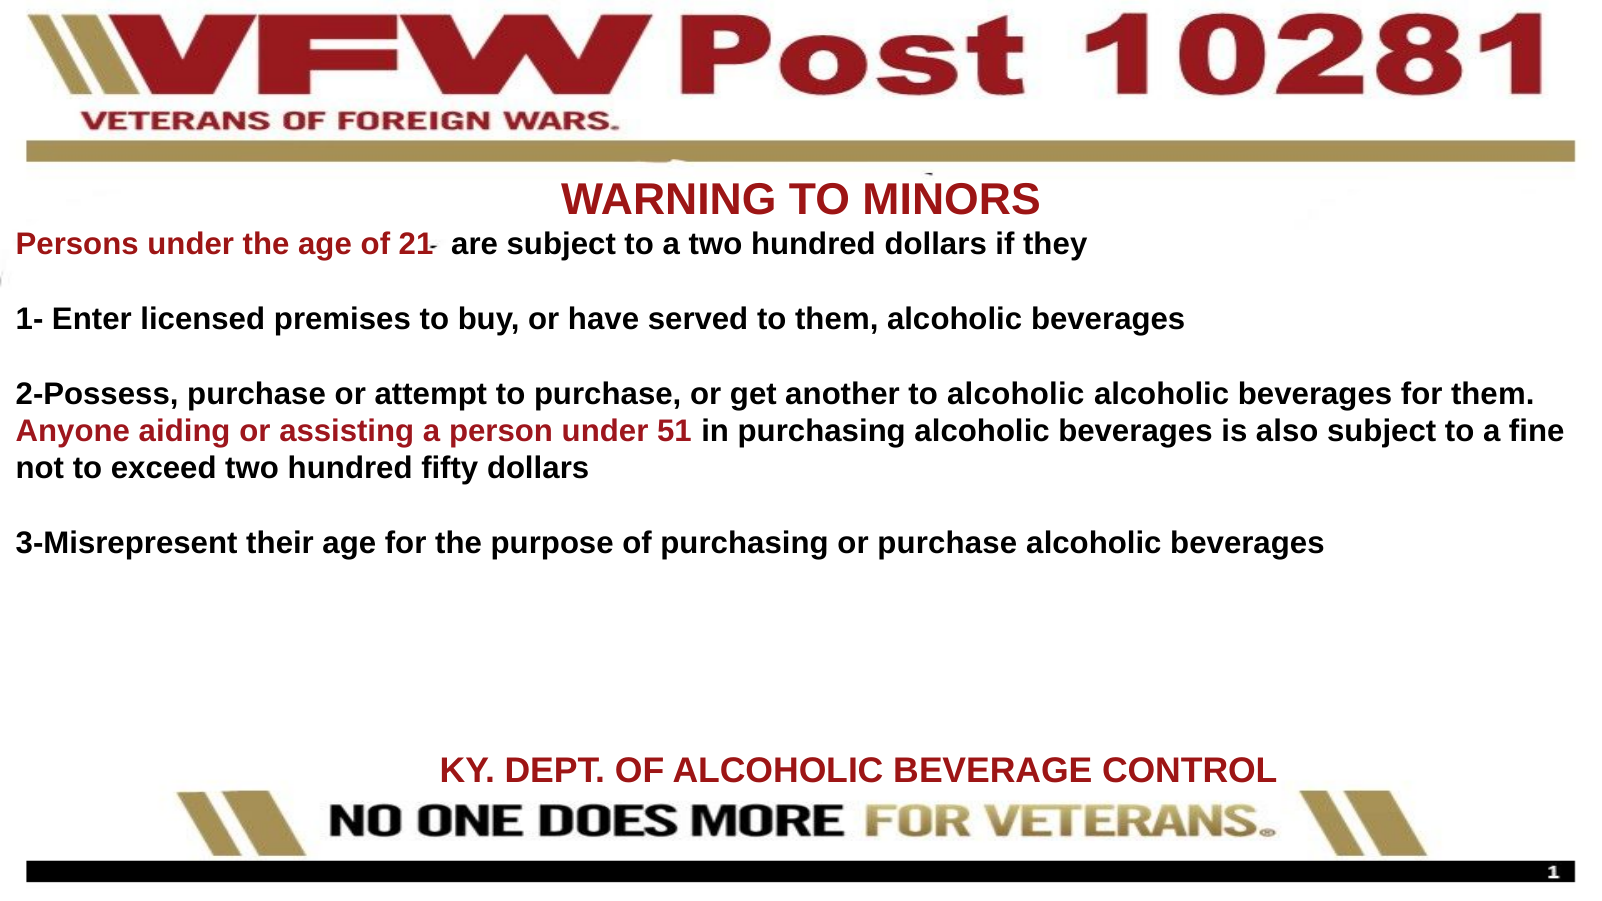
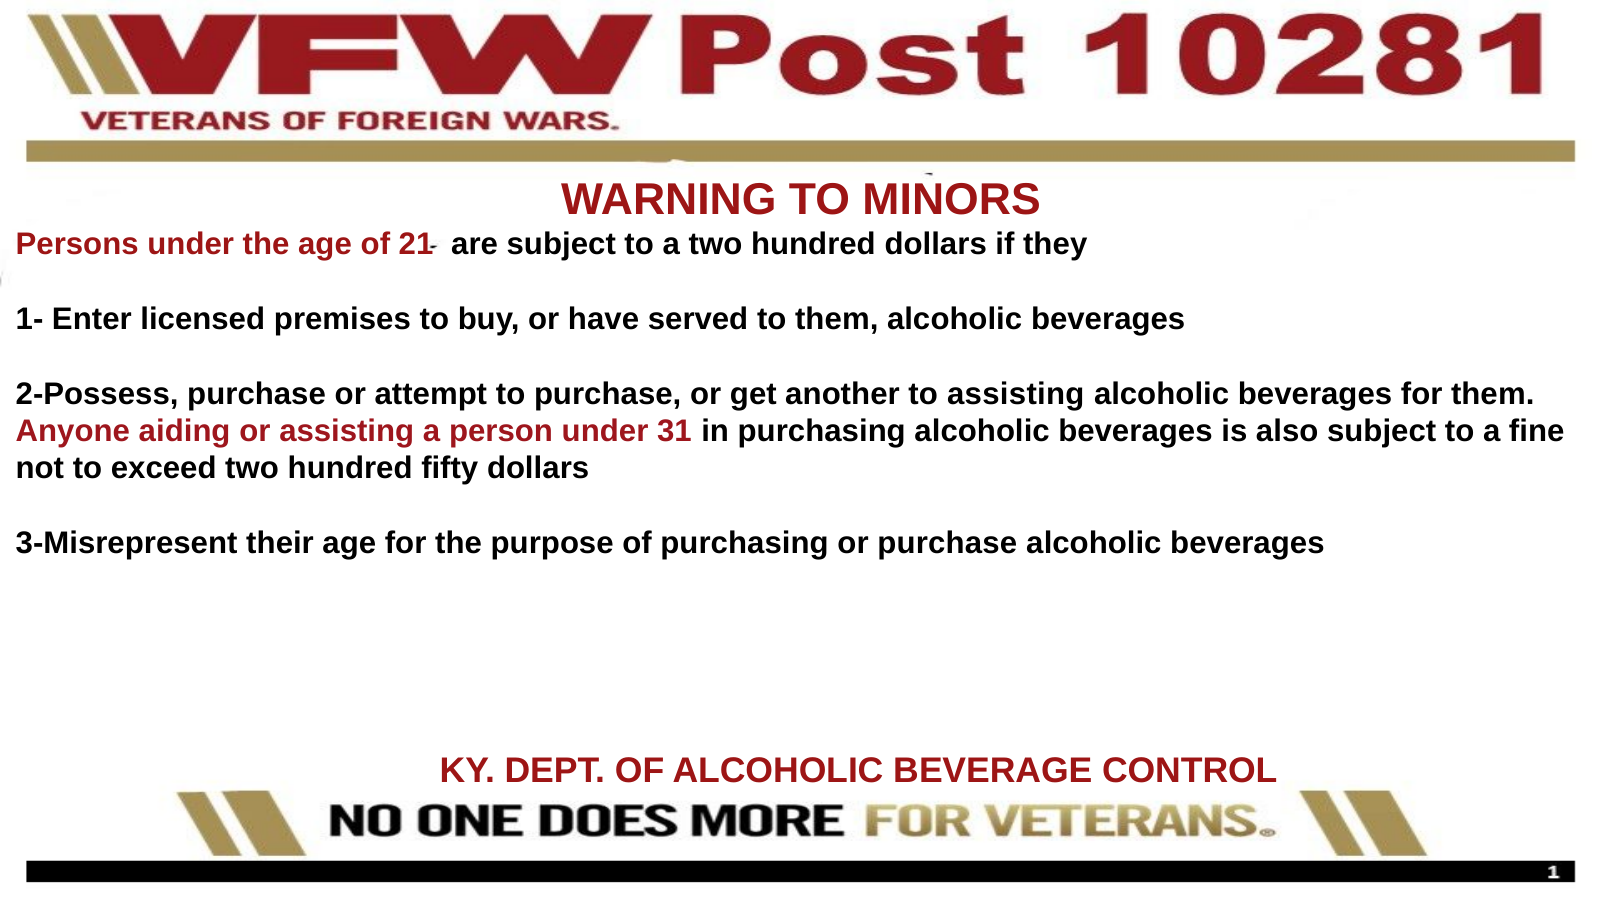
to alcoholic: alcoholic -> assisting (1016, 394)
51: 51 -> 31 (674, 431)
